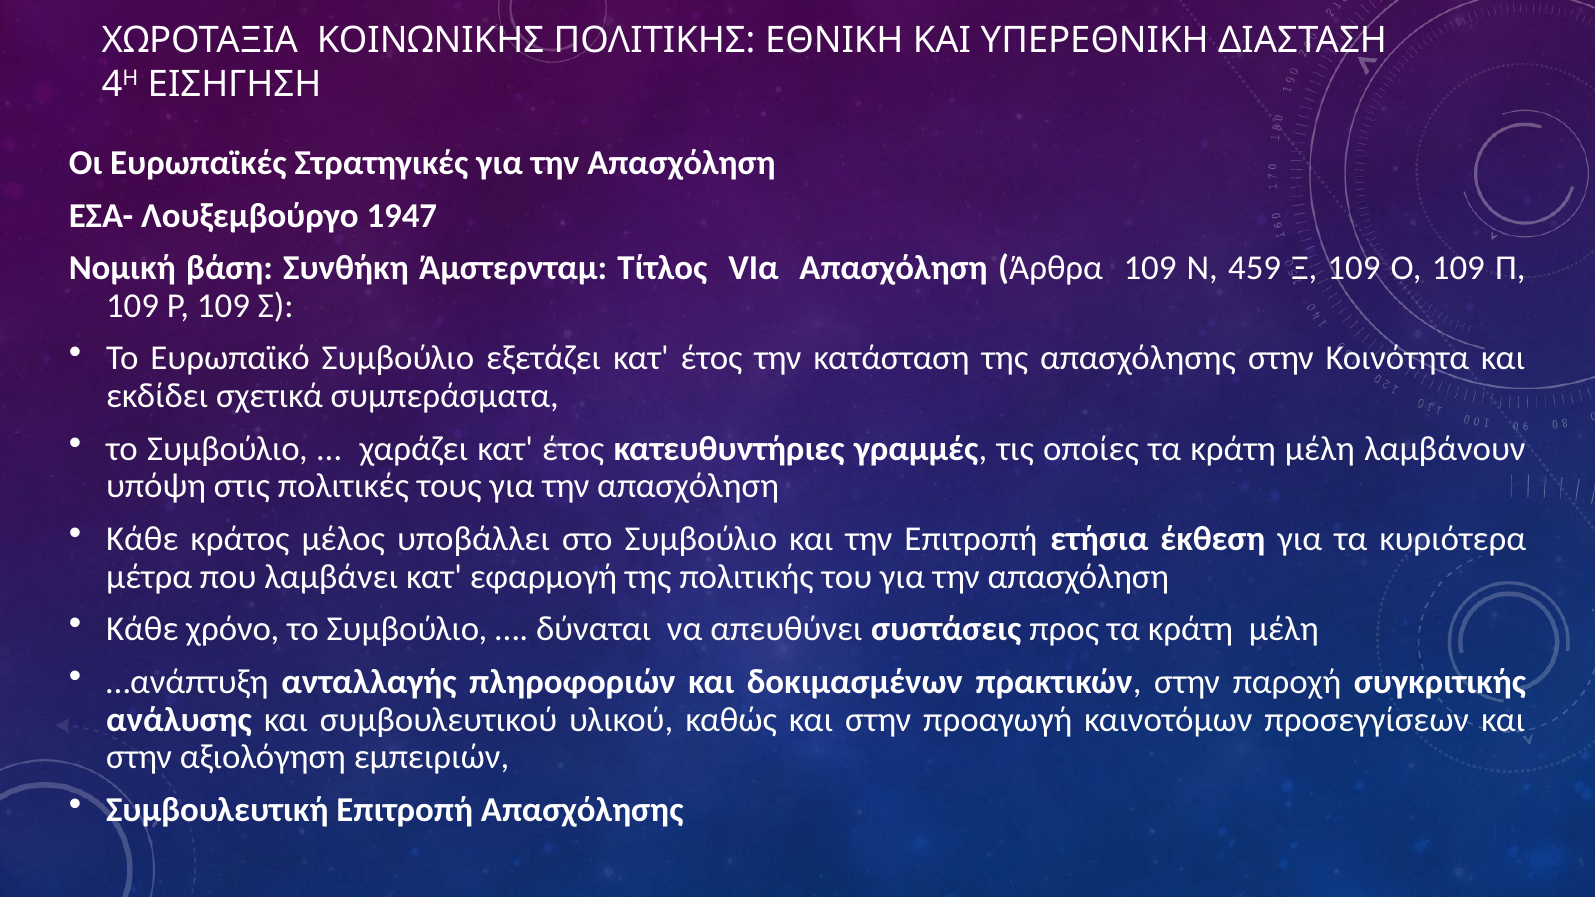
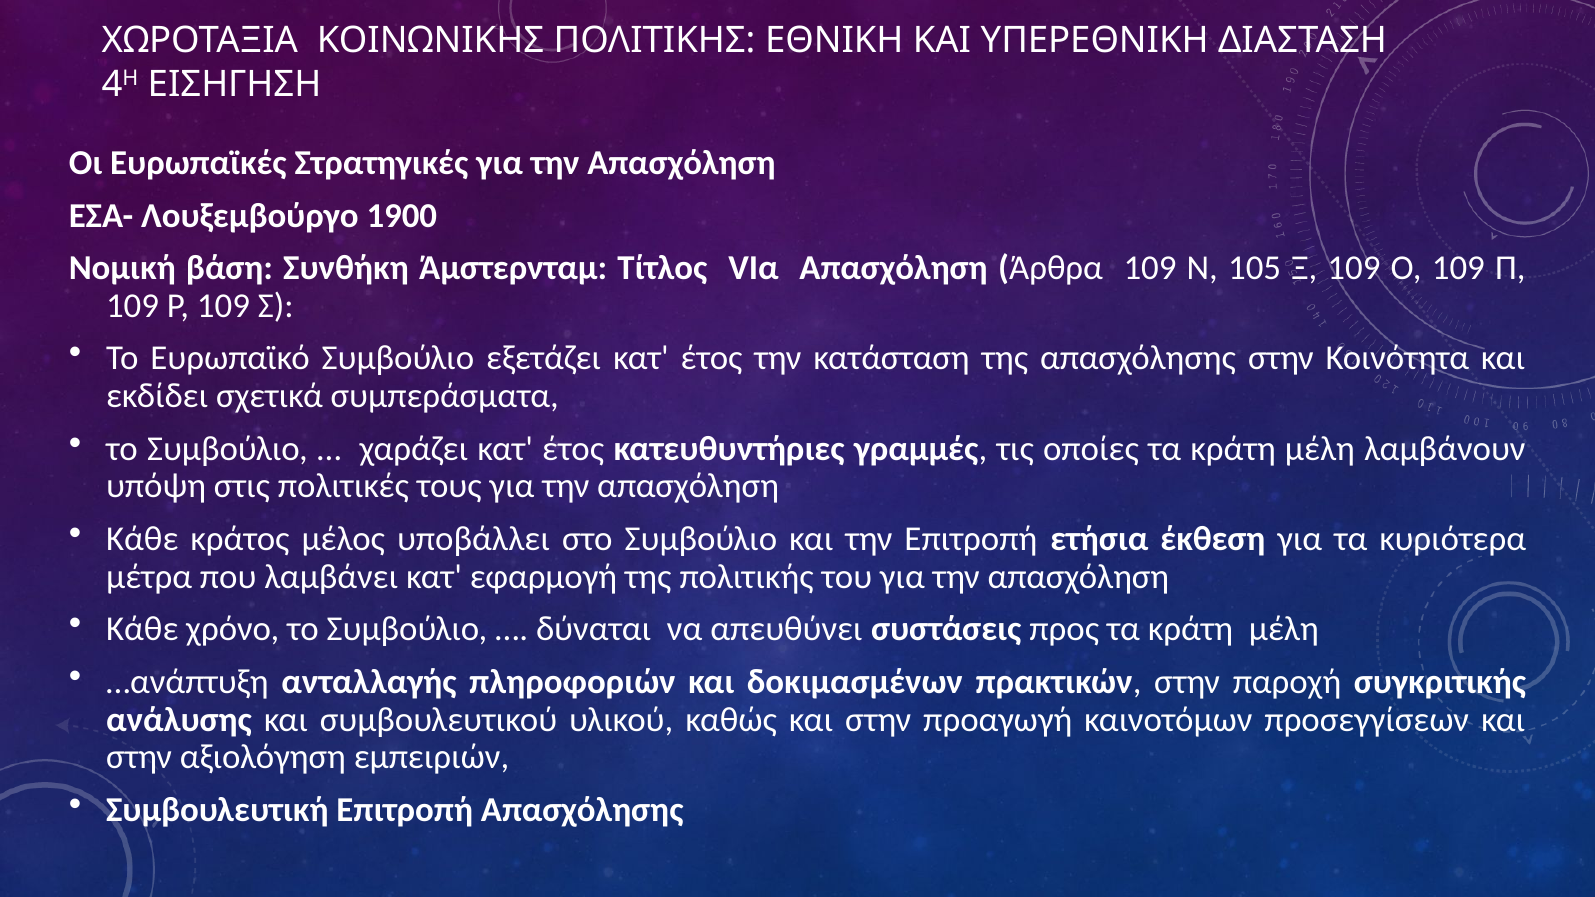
1947: 1947 -> 1900 (402, 216)
459: 459 -> 105 (1255, 268)
